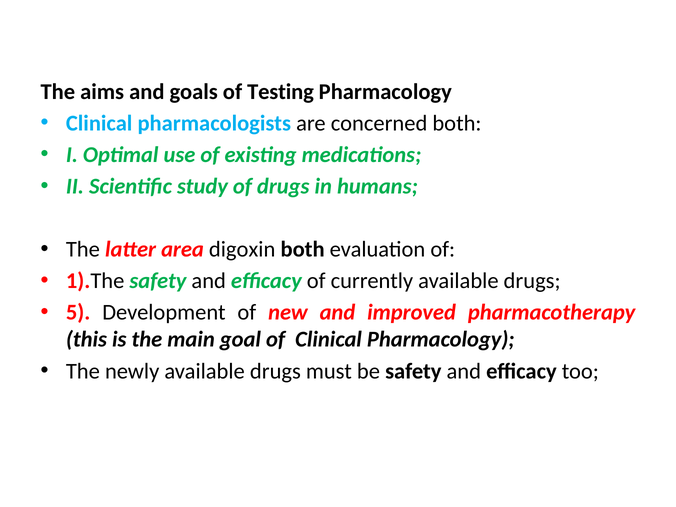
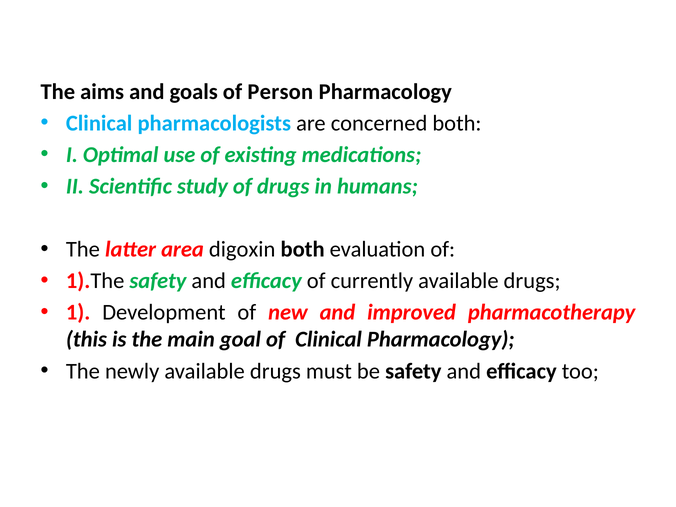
Testing: Testing -> Person (280, 92)
5: 5 -> 1 (78, 312)
